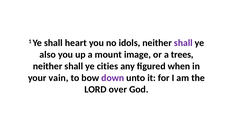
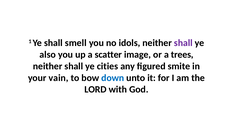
heart: heart -> smell (76, 43)
mount: mount -> scatter (108, 55)
when: when -> smite (179, 66)
down colour: purple -> blue (113, 78)
over: over -> with (118, 90)
